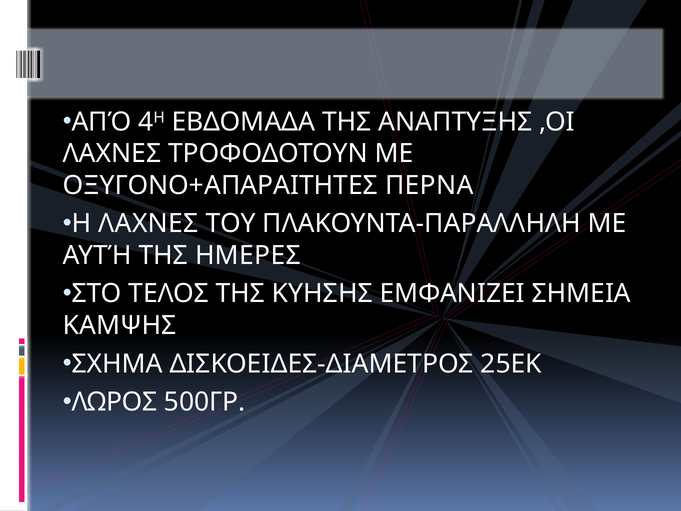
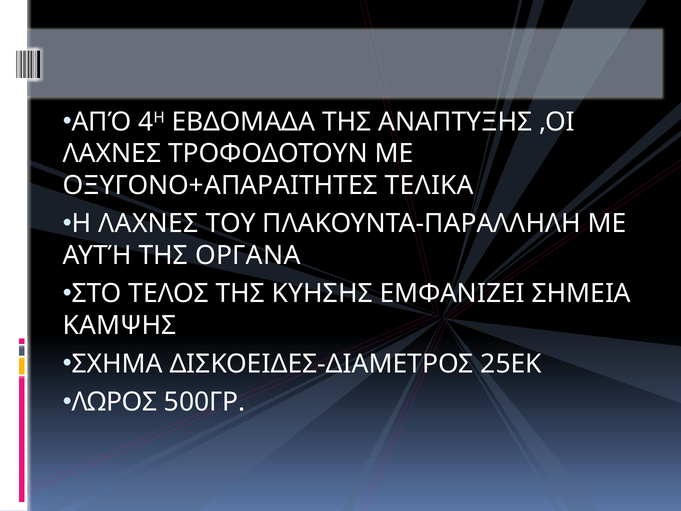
ΠΕΡΝΑ: ΠΕΡΝΑ -> ΤΕΛΙΚΑ (429, 185)
ΗΜΕΡΕΣ: ΗΜΕΡΕΣ -> ΟΡΓΑΝΑ (248, 255)
